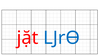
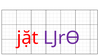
ǇrƟ colour: blue -> purple (62, 38)
